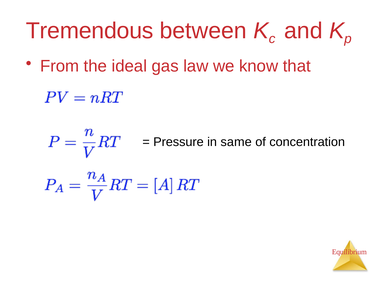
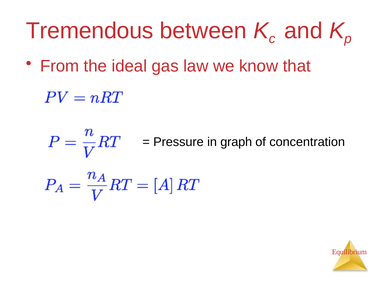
same: same -> graph (236, 142)
